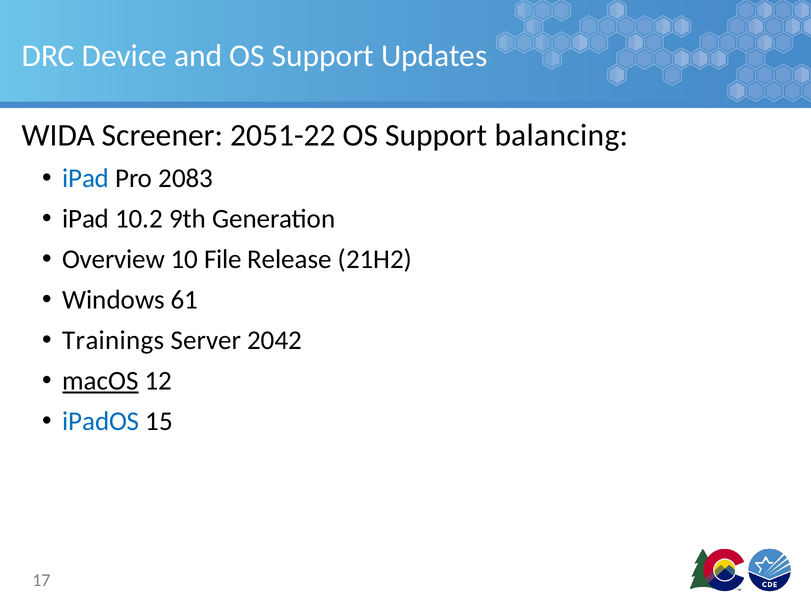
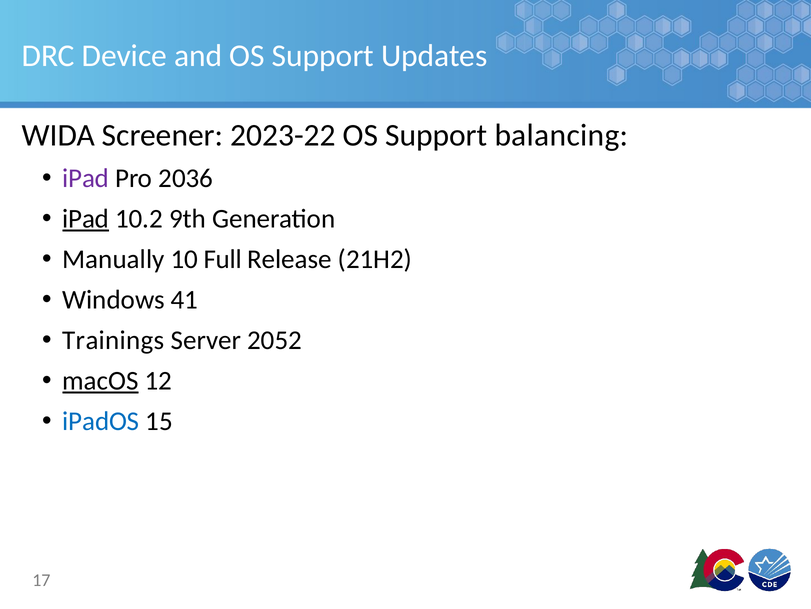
2051-22: 2051-22 -> 2023-22 (283, 135)
iPad colour: blue -> purple (86, 178)
2083: 2083 -> 2036 (186, 178)
iPad underline: none -> present (86, 219)
Overview: Overview -> Manually (113, 259)
File: File -> Full (223, 259)
61: 61 -> 41 (184, 299)
2042: 2042 -> 2052 (275, 340)
